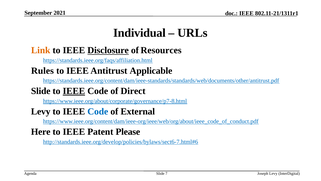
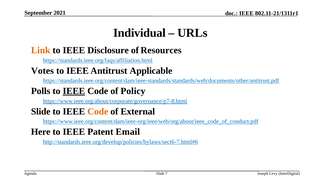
Disclosure underline: present -> none (108, 50)
Rules: Rules -> Votes (42, 71)
Slide: Slide -> Polls (41, 91)
Direct: Direct -> Policy (133, 91)
Levy: Levy -> Slide (41, 111)
Code colour: blue -> orange (98, 111)
Please: Please -> Email (128, 131)
